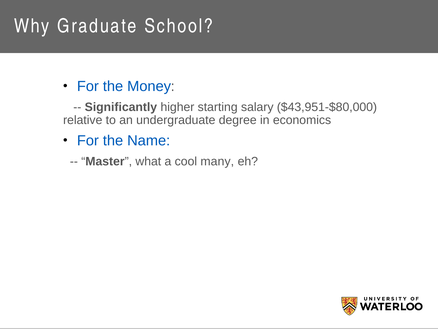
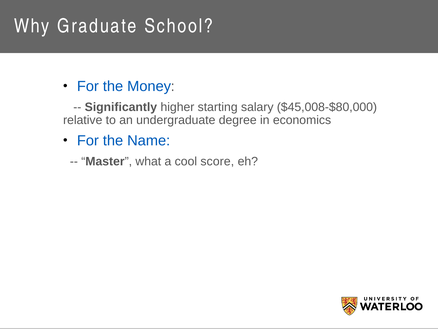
$43,951-$80,000: $43,951-$80,000 -> $45,008-$80,000 (327, 107)
many: many -> score (217, 161)
